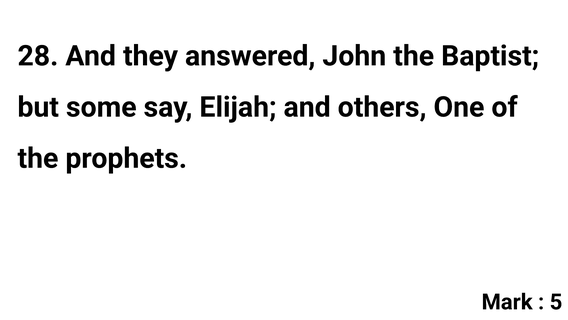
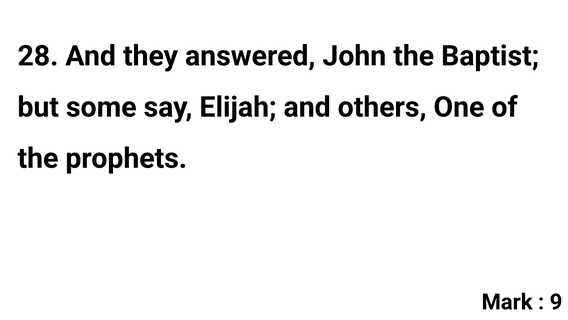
5: 5 -> 9 (556, 302)
